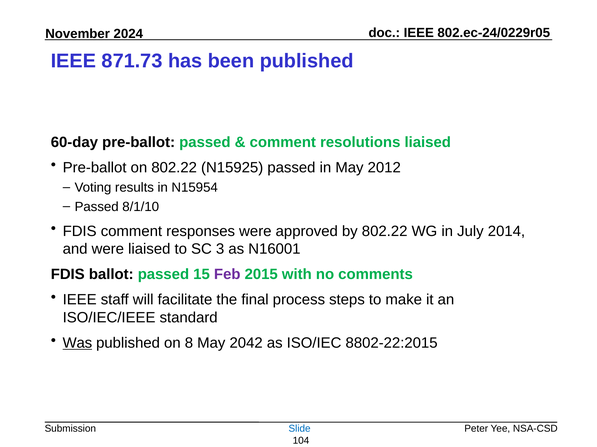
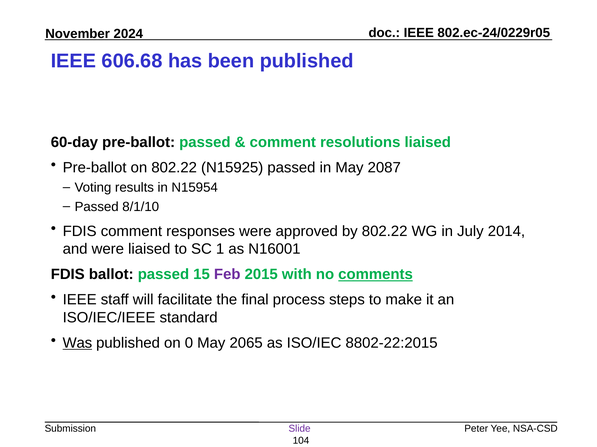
871.73: 871.73 -> 606.68 (132, 61)
2012: 2012 -> 2087 (384, 168)
3: 3 -> 1 (220, 249)
comments underline: none -> present (376, 275)
8: 8 -> 0 (189, 344)
2042: 2042 -> 2065 (246, 344)
Slide colour: blue -> purple (300, 429)
